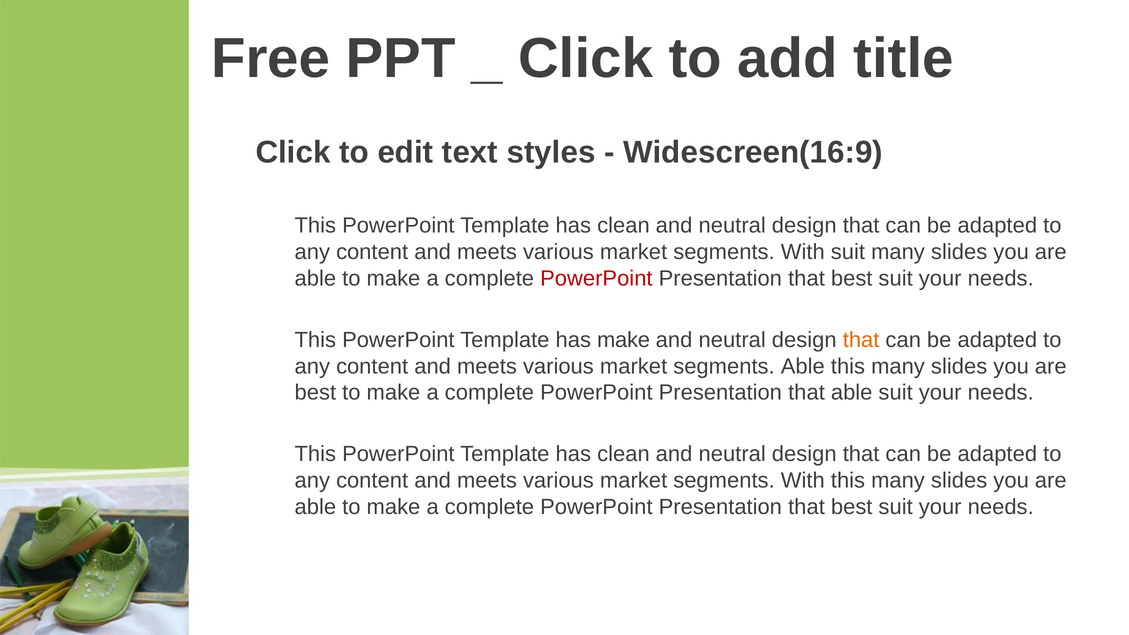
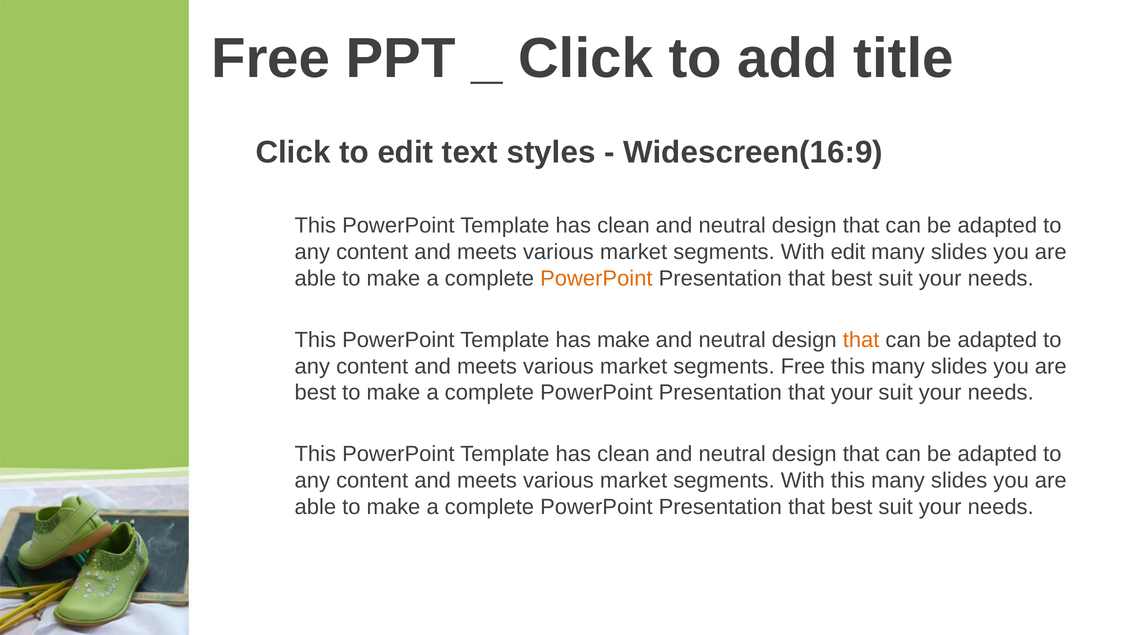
With suit: suit -> edit (848, 252)
PowerPoint colour: red -> orange (596, 278)
segments Able: Able -> Free (803, 366)
that able: able -> your (852, 393)
